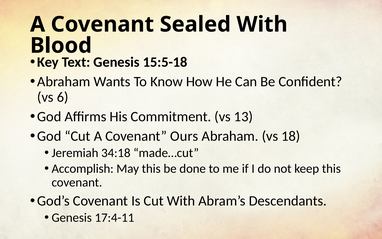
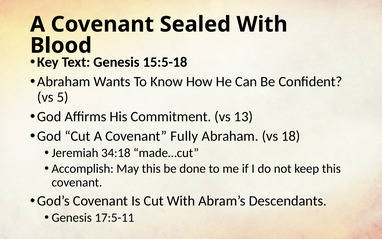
6: 6 -> 5 (63, 97)
Ours: Ours -> Fully (184, 136)
17:4-11: 17:4-11 -> 17:5-11 (114, 217)
